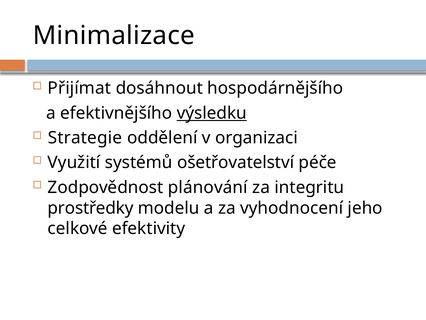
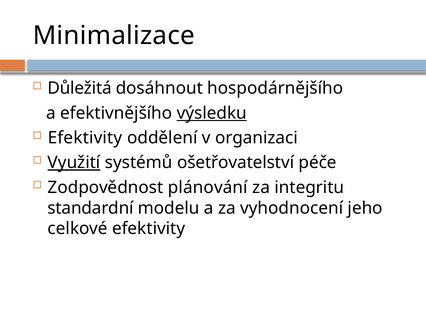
Přijímat: Přijímat -> Důležitá (80, 88)
Strategie: Strategie -> Efektivity (85, 138)
Využití underline: none -> present (74, 162)
prostředky: prostředky -> standardní (91, 208)
